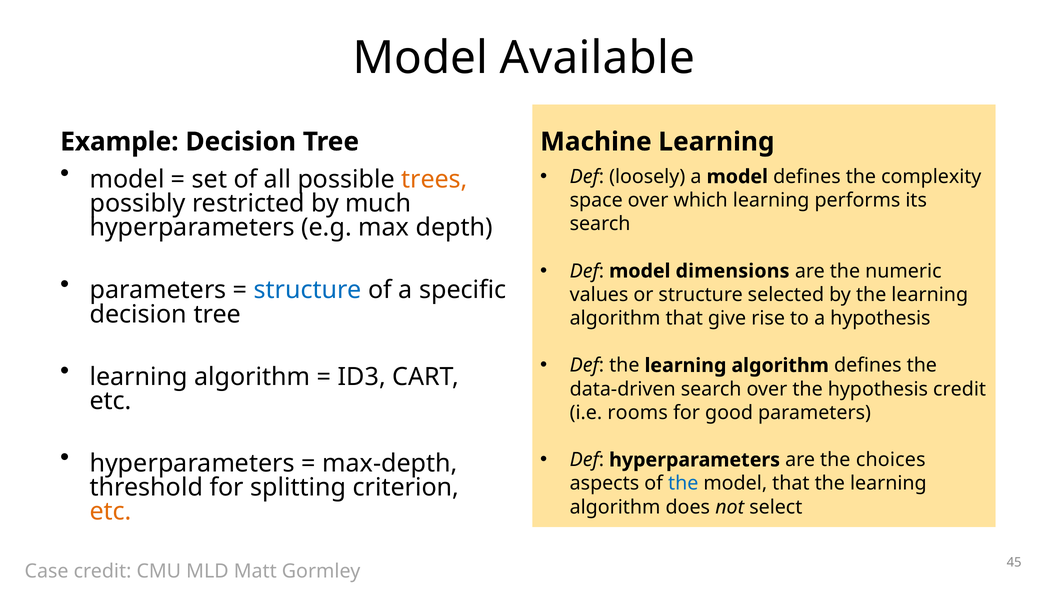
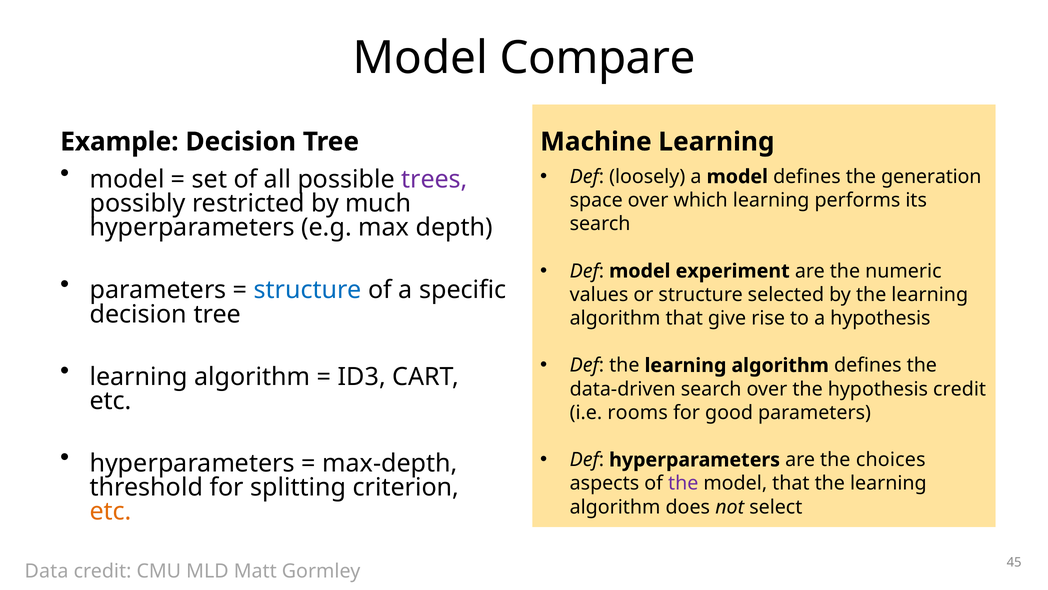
Available: Available -> Compare (598, 58)
trees colour: orange -> purple (434, 179)
complexity: complexity -> generation (931, 177)
dimensions: dimensions -> experiment (733, 271)
the colour: blue -> purple (683, 483)
Case: Case -> Data (47, 571)
